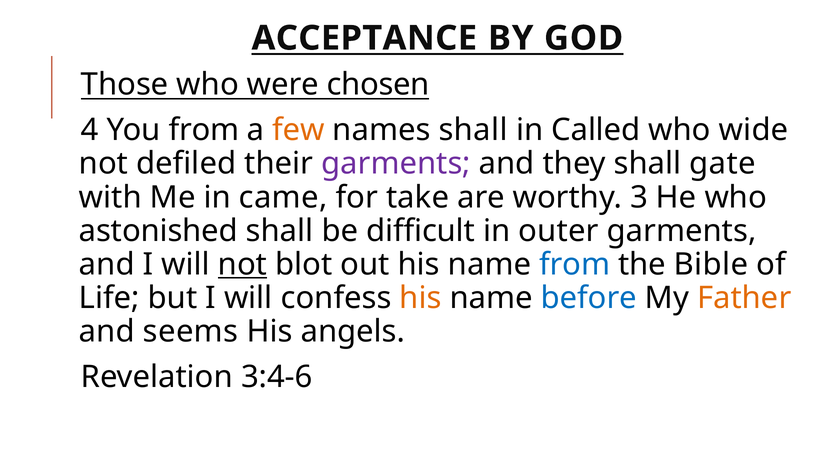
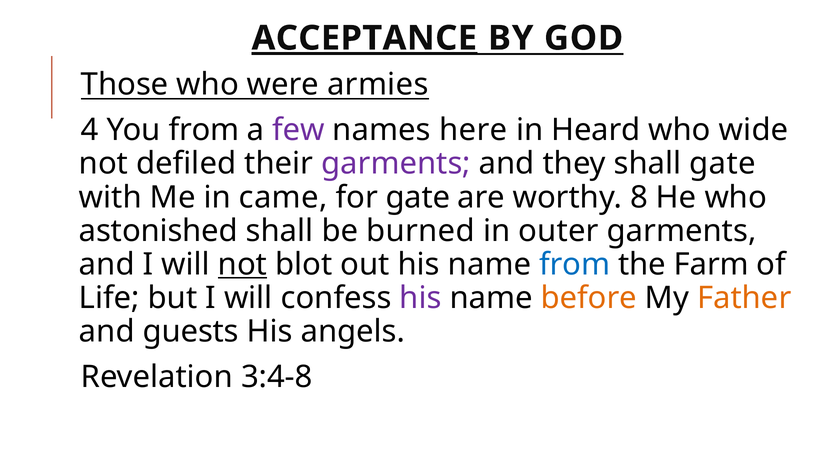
ACCEPTANCE underline: none -> present (364, 38)
chosen: chosen -> armies (378, 85)
few colour: orange -> purple (298, 130)
names shall: shall -> here (473, 130)
Called: Called -> Heard (596, 130)
for take: take -> gate (418, 197)
3: 3 -> 8 (639, 197)
difficult: difficult -> burned (420, 231)
Bible: Bible -> Farm (711, 265)
his colour: orange -> purple (421, 298)
before colour: blue -> orange (589, 298)
seems: seems -> guests (191, 332)
3:4-6: 3:4-6 -> 3:4-8 (277, 377)
